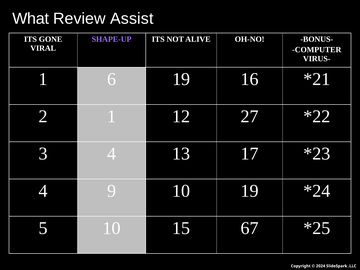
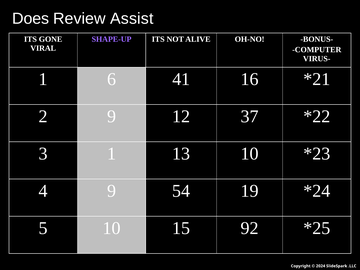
What: What -> Does (31, 18)
6 19: 19 -> 41 (181, 79)
2 1: 1 -> 9 (112, 116)
27: 27 -> 37 (250, 116)
3 4: 4 -> 1 (112, 154)
13 17: 17 -> 10 (250, 154)
9 10: 10 -> 54 (181, 191)
67: 67 -> 92 (250, 228)
